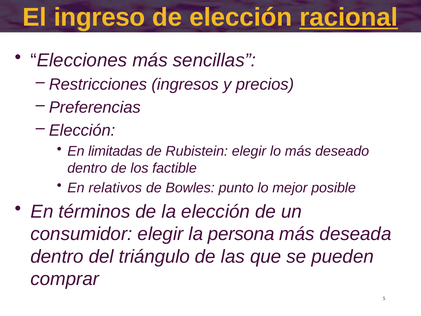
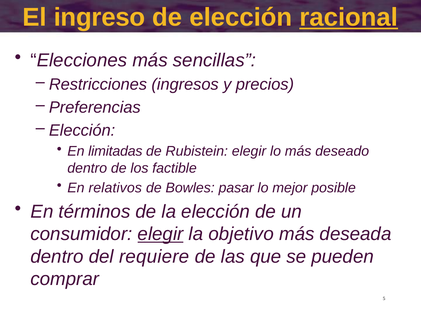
punto: punto -> pasar (236, 188)
elegir underline: none -> present (161, 234)
persona: persona -> objetivo (241, 234)
triángulo: triángulo -> requiere (154, 256)
